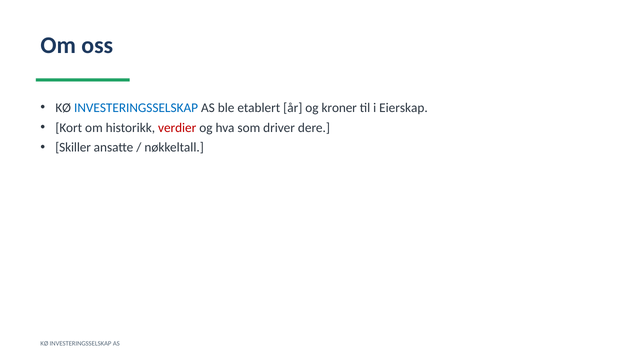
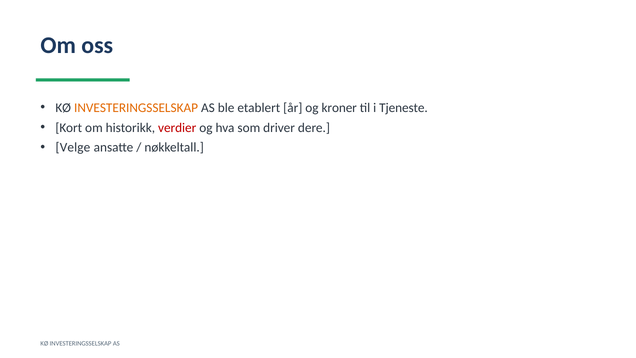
INVESTERINGSSELSKAP colour: blue -> orange (136, 108)
Eierskap: Eierskap -> Tjeneste (403, 108)
Skiller: Skiller -> Velge (73, 147)
